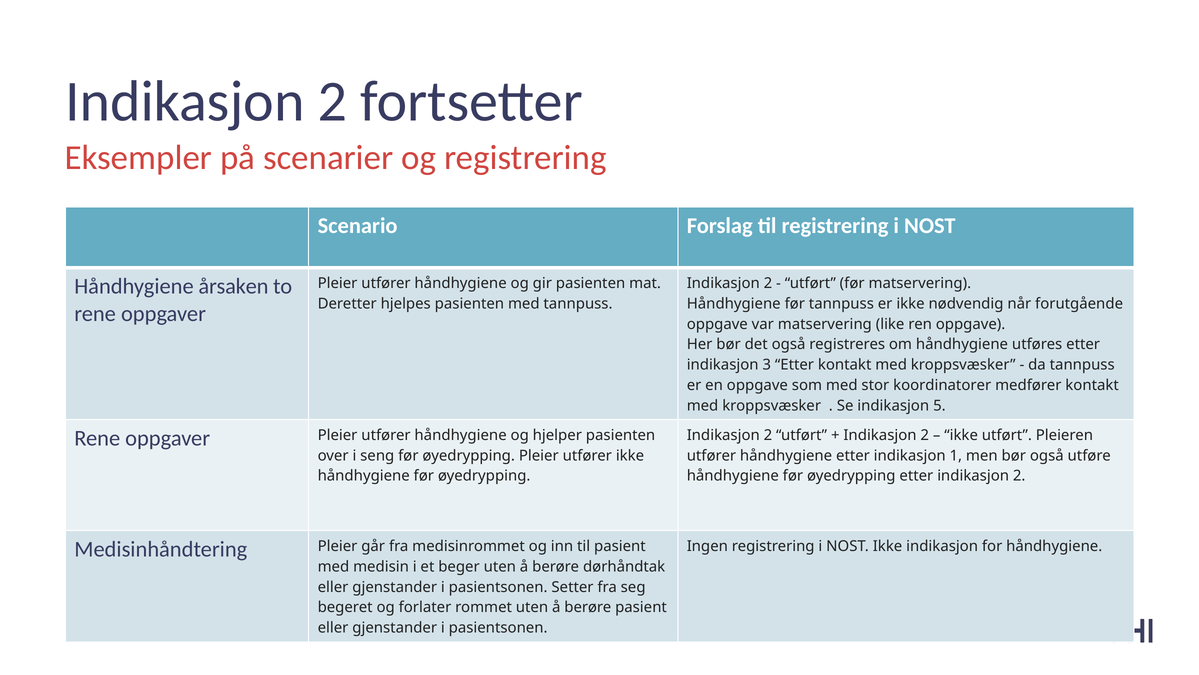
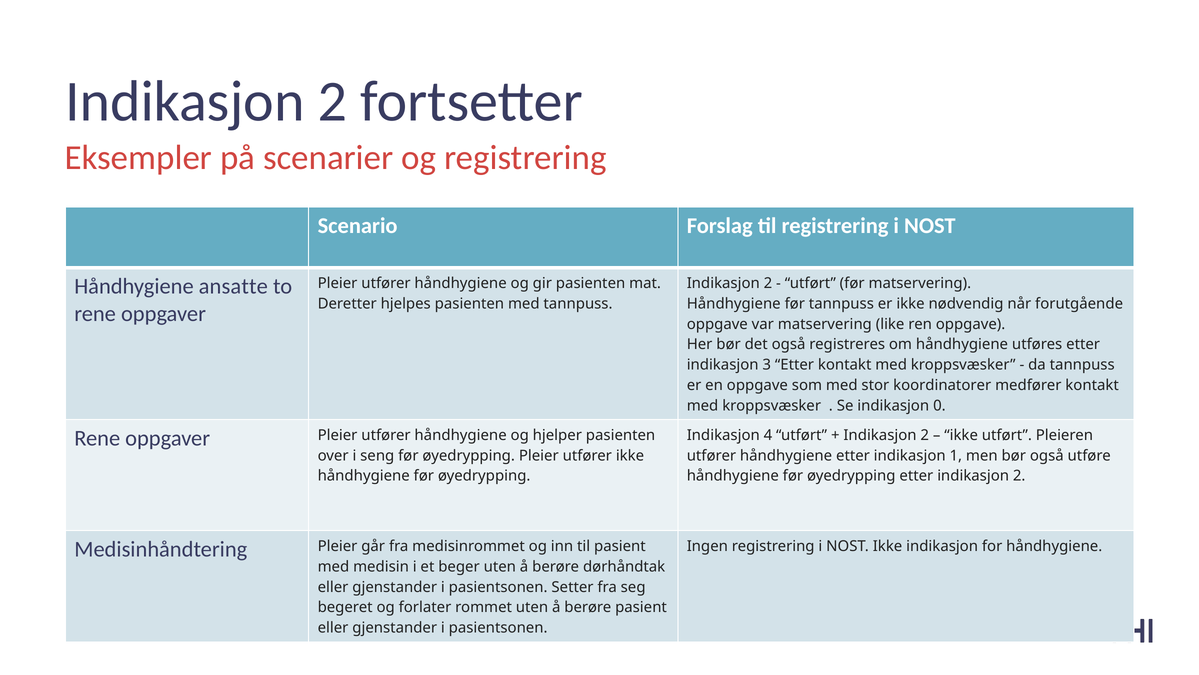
årsaken: årsaken -> ansatte (233, 286)
5: 5 -> 0 (939, 405)
2: 2 -> 4 (768, 435)
